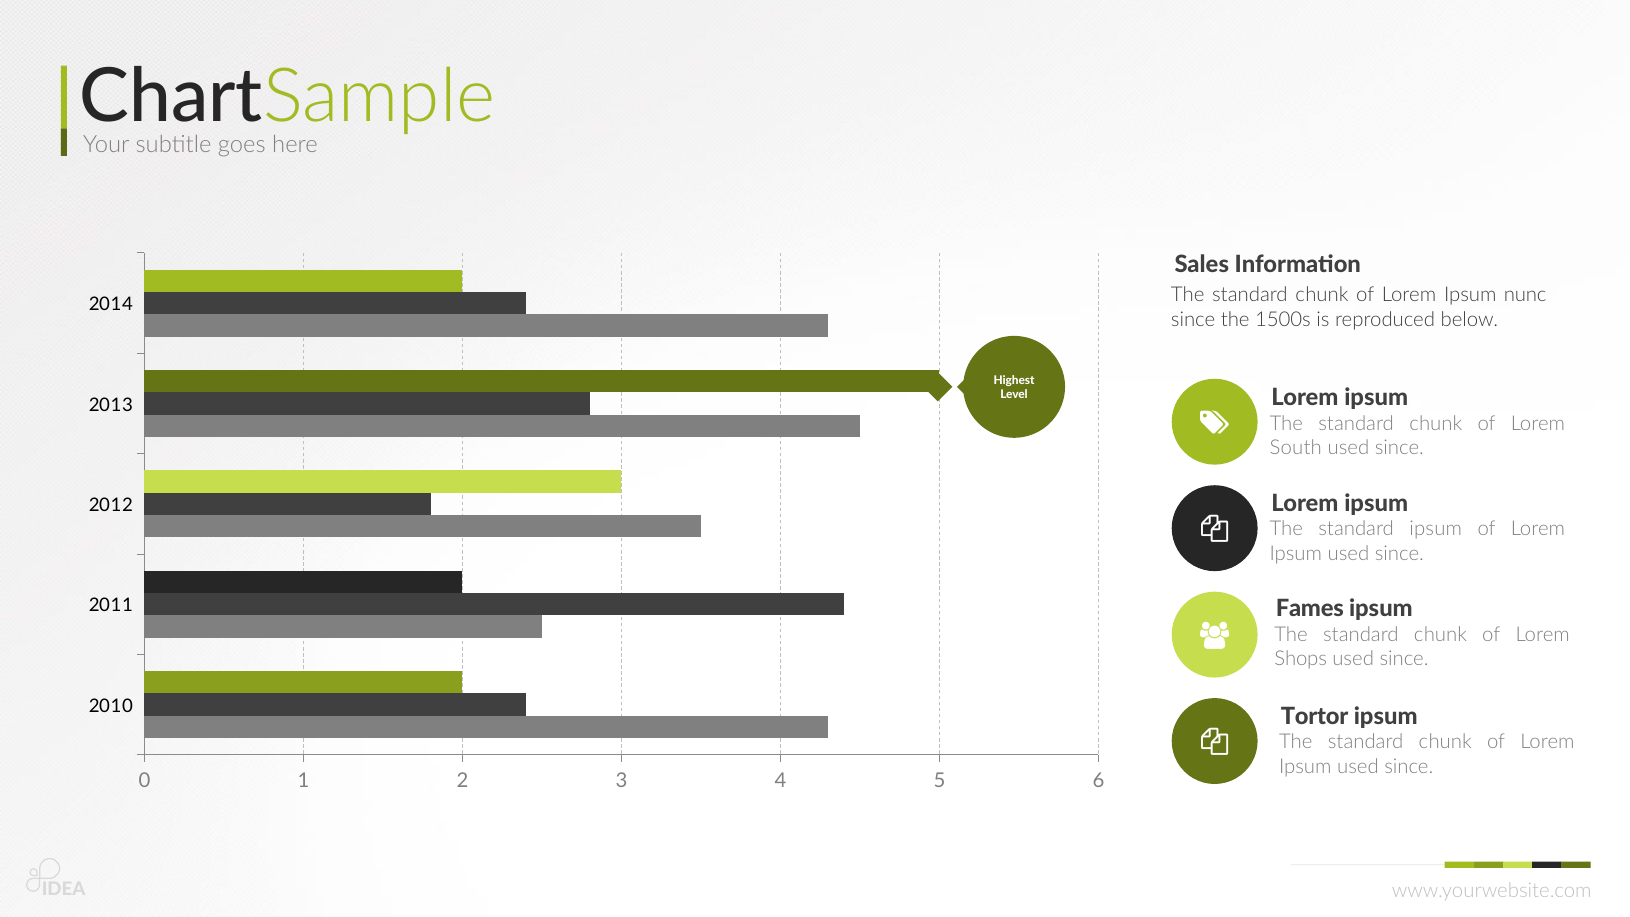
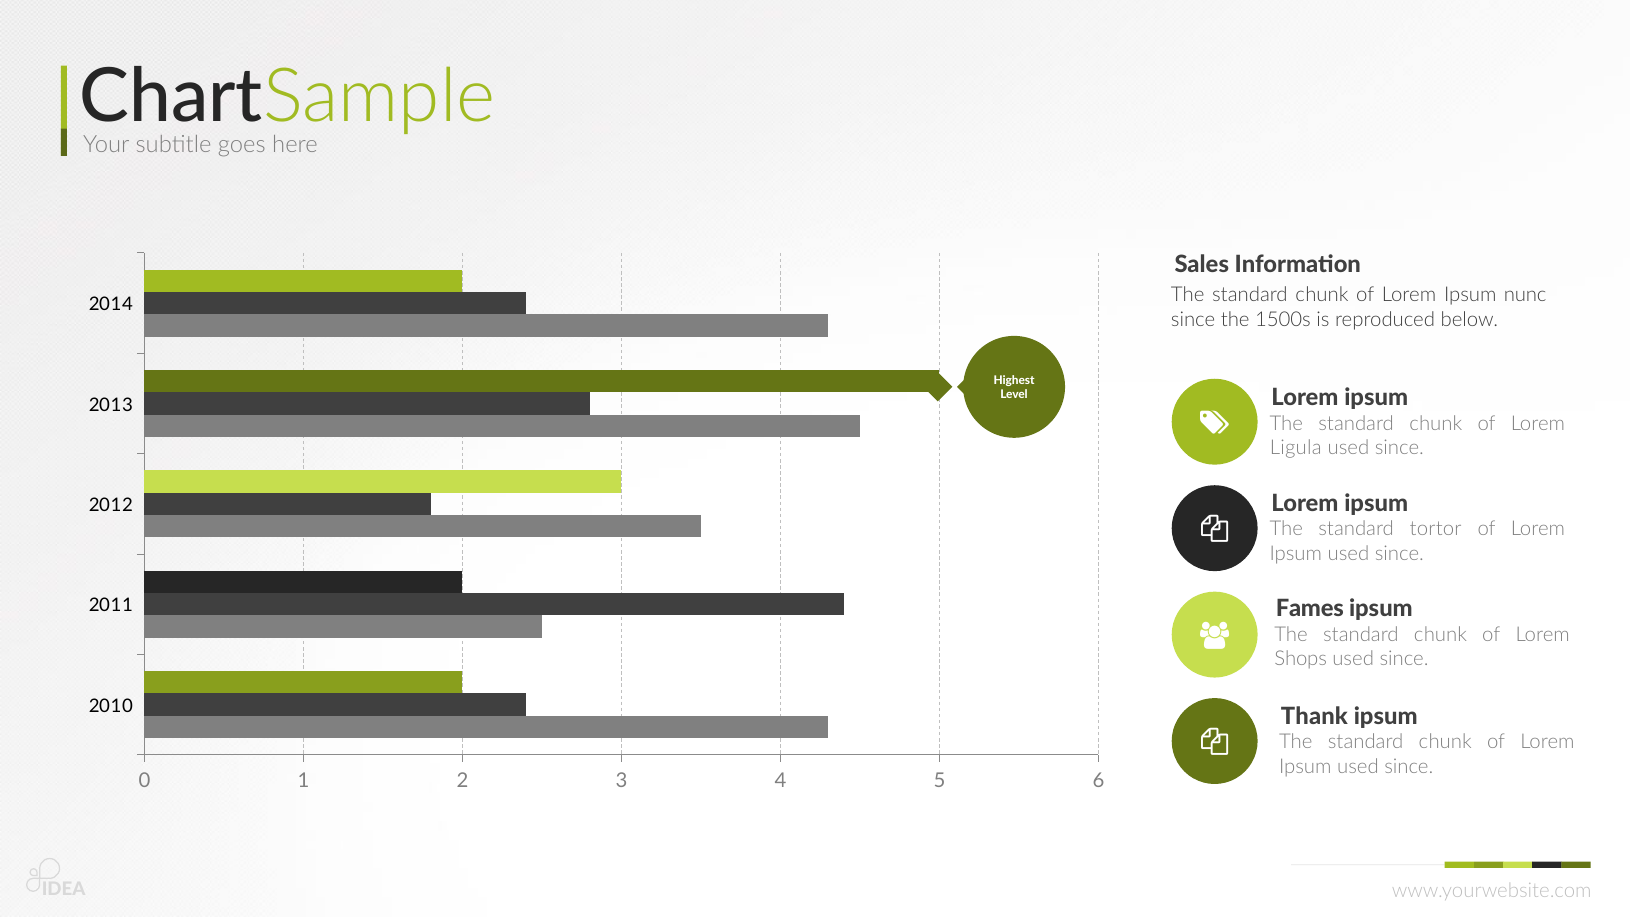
South: South -> Ligula (1296, 448)
standard ipsum: ipsum -> tortor (1436, 529)
Tortor: Tortor -> Thank (1314, 716)
